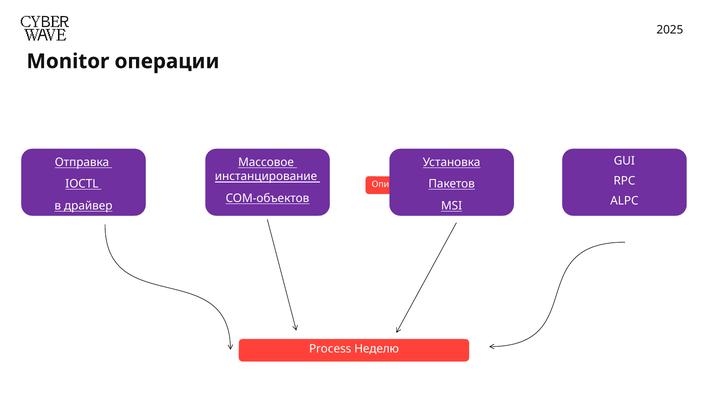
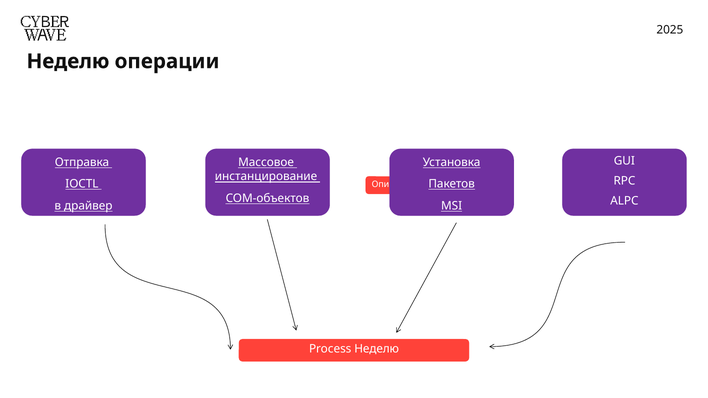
Monitor: Monitor -> Неделю (68, 61)
